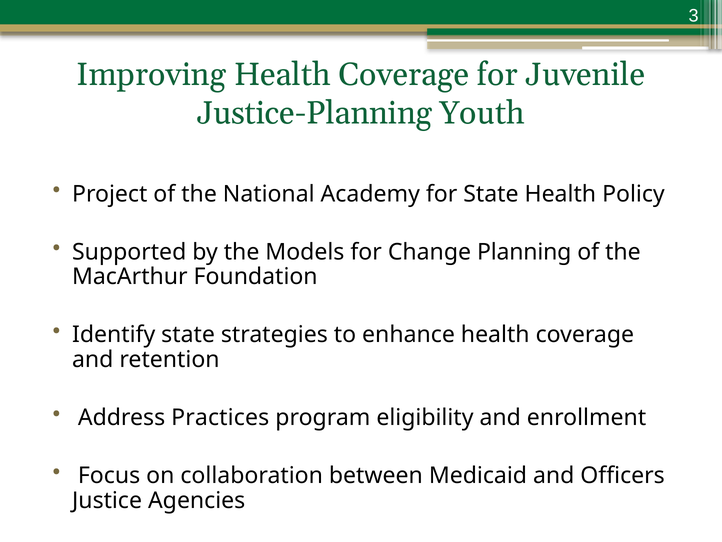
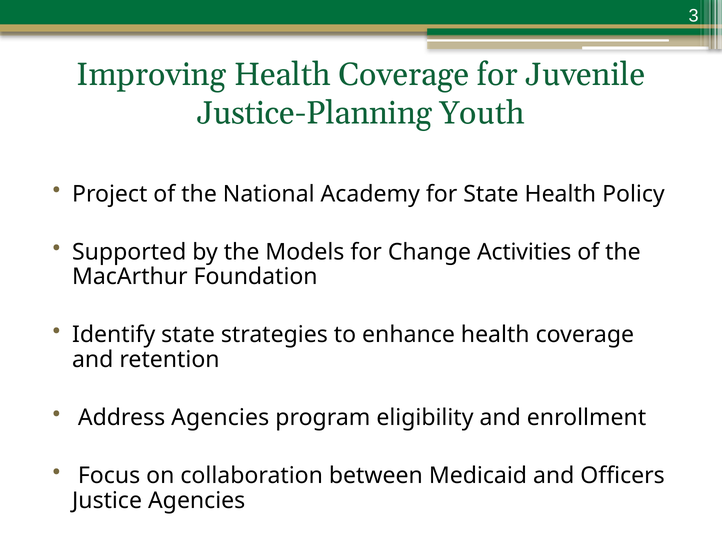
Planning: Planning -> Activities (524, 252)
Address Practices: Practices -> Agencies (220, 417)
